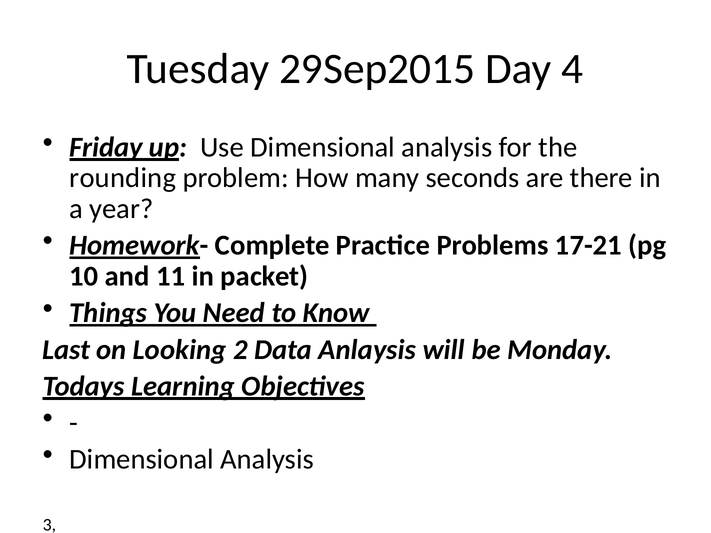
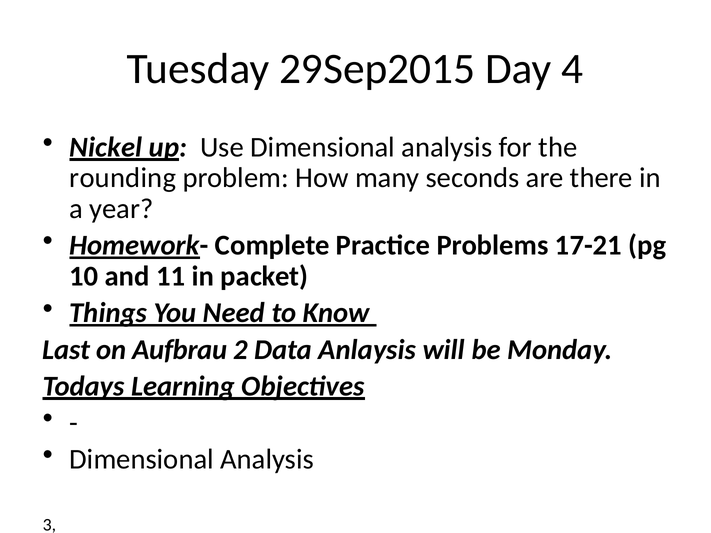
Friday: Friday -> Nickel (106, 147)
Looking: Looking -> Aufbrau (180, 350)
